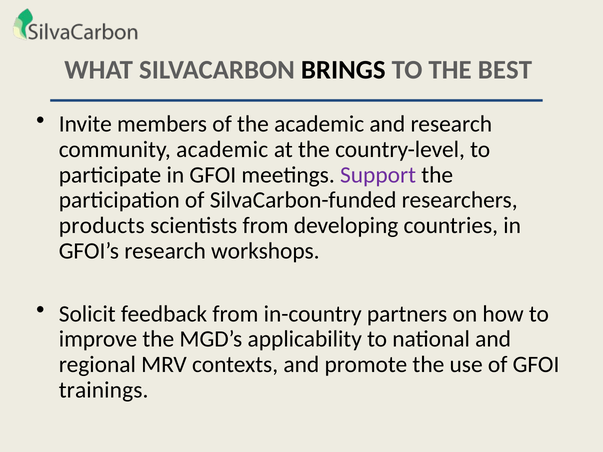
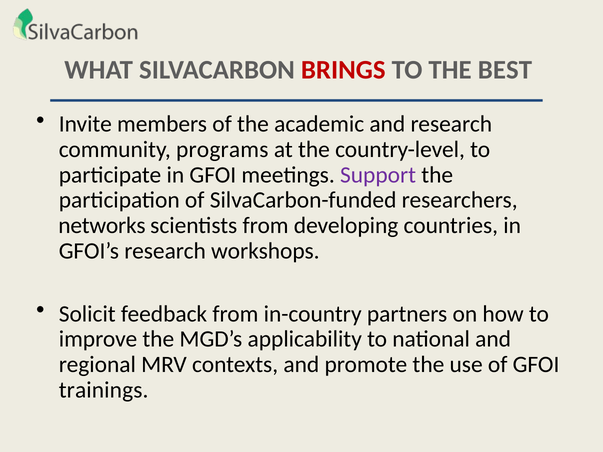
BRINGS colour: black -> red (343, 70)
community academic: academic -> programs (222, 150)
products: products -> networks (102, 226)
